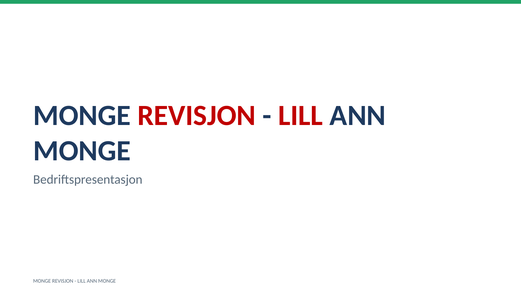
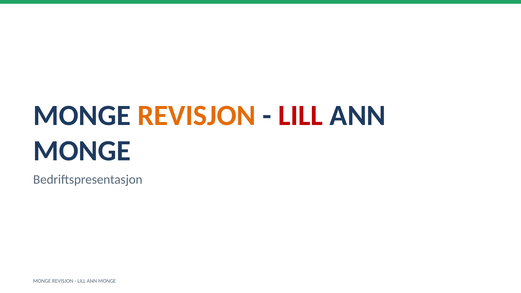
REVISJON colour: red -> orange (197, 116)
